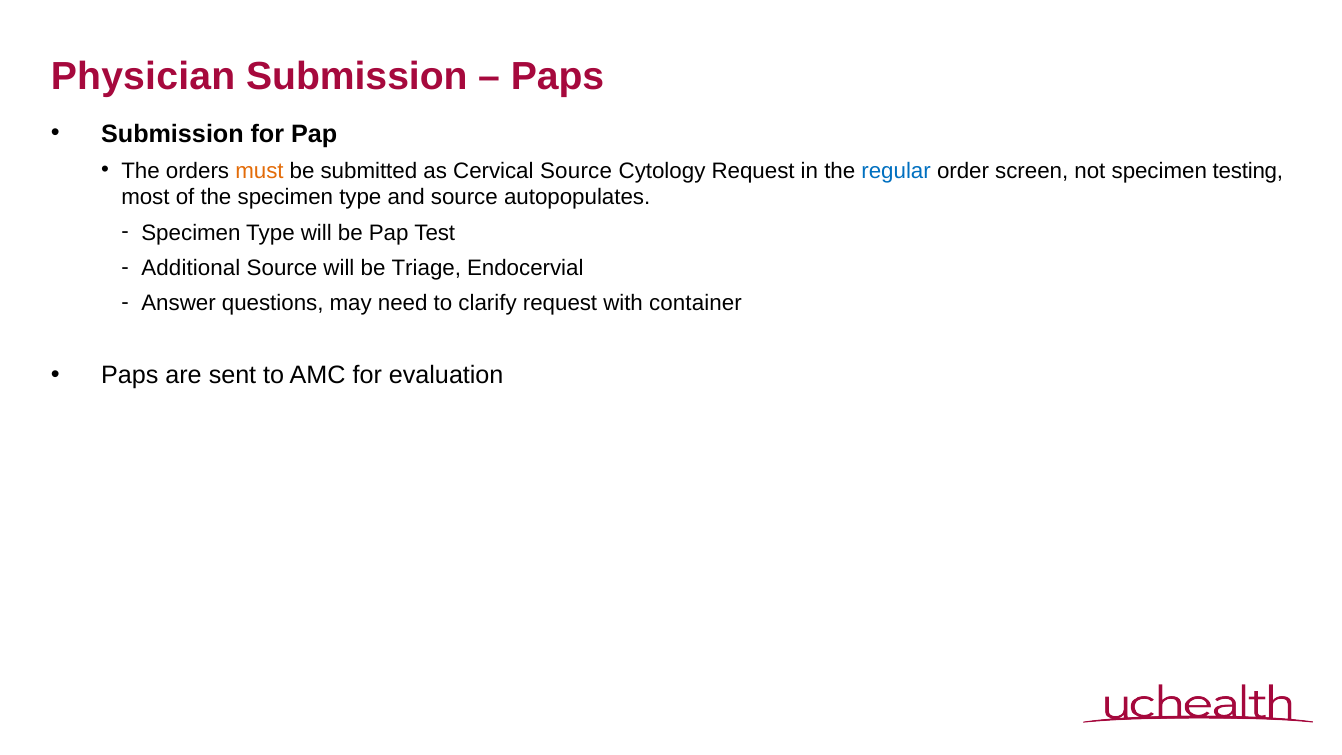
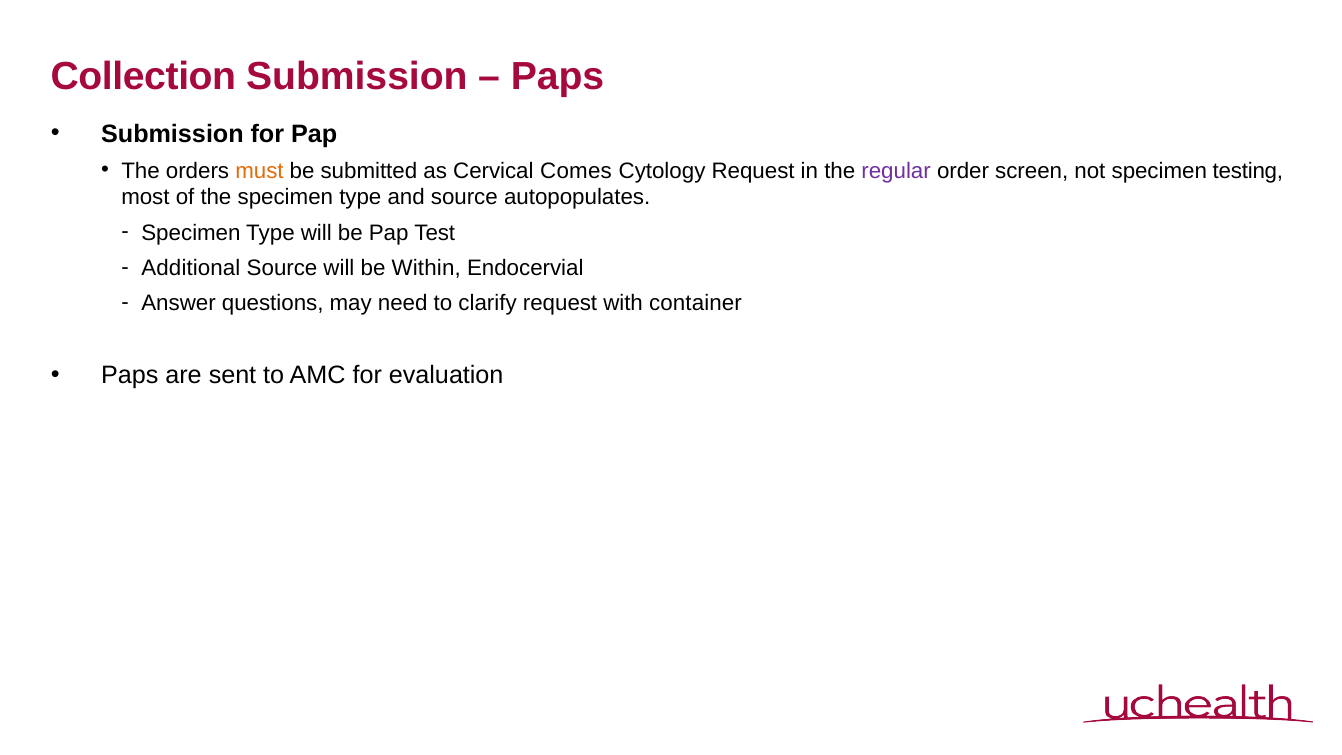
Physician: Physician -> Collection (143, 77)
Cervical Source: Source -> Comes (576, 171)
regular colour: blue -> purple (896, 171)
Triage: Triage -> Within (426, 268)
